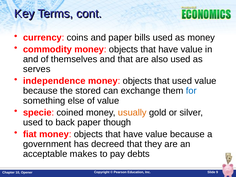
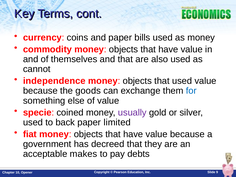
serves: serves -> cannot (37, 69)
stored: stored -> goods (88, 91)
usually colour: orange -> purple (132, 112)
though: though -> limited (117, 122)
